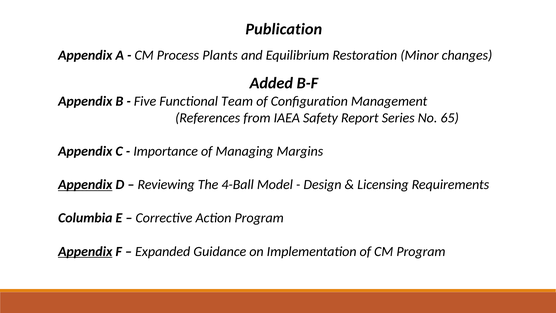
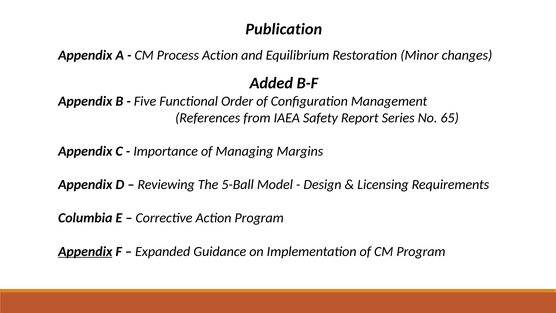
Process Plants: Plants -> Action (220, 55)
Team: Team -> Order (237, 101)
Appendix underline: present -> none (85, 185)
4-Ball: 4-Ball -> 5-Ball (238, 185)
